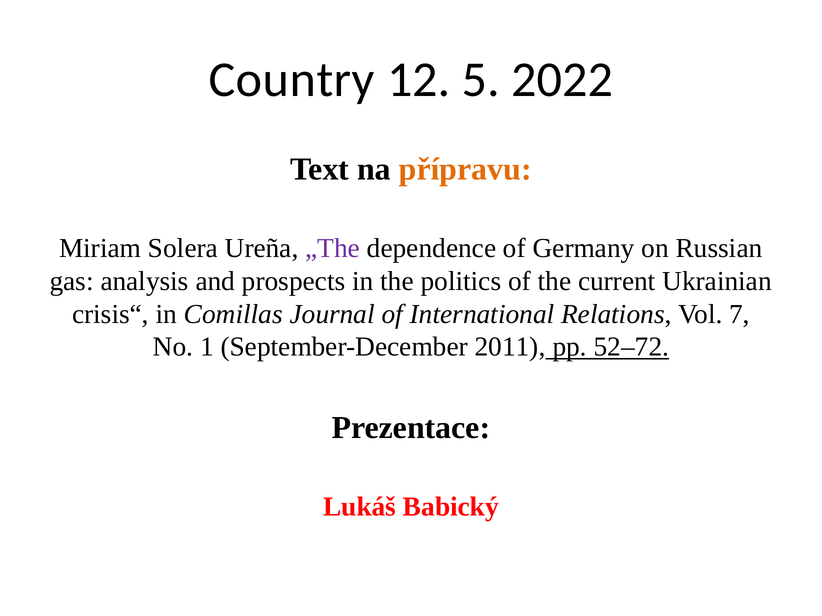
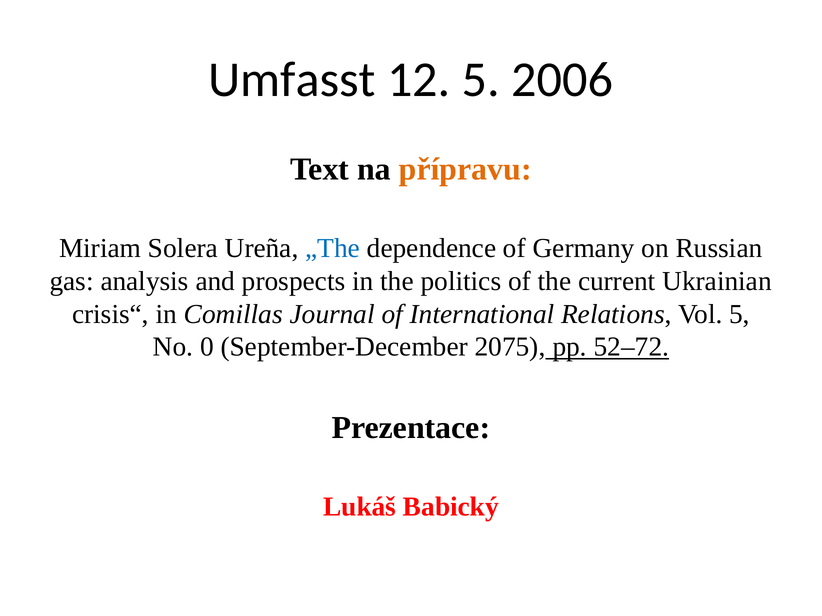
Country: Country -> Umfasst (292, 80)
2022: 2022 -> 2006 (562, 80)
„The colour: purple -> blue (333, 249)
Vol 7: 7 -> 5 (740, 314)
1: 1 -> 0 (207, 347)
2011: 2011 -> 2075 (510, 347)
